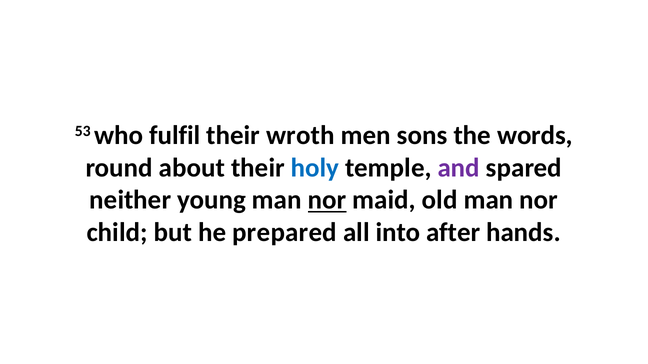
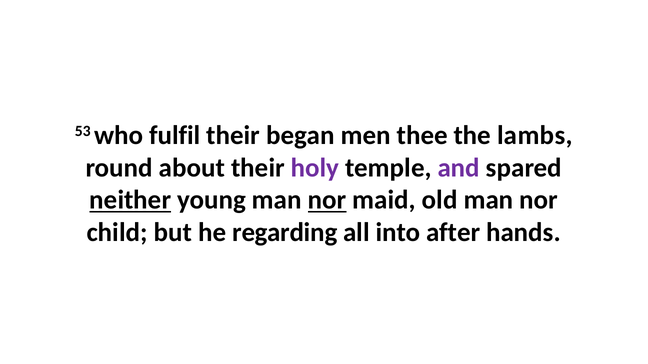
wroth: wroth -> began (300, 136)
sons: sons -> thee (422, 136)
words: words -> lambs (535, 136)
holy colour: blue -> purple (315, 168)
neither underline: none -> present (130, 200)
prepared: prepared -> regarding (285, 233)
